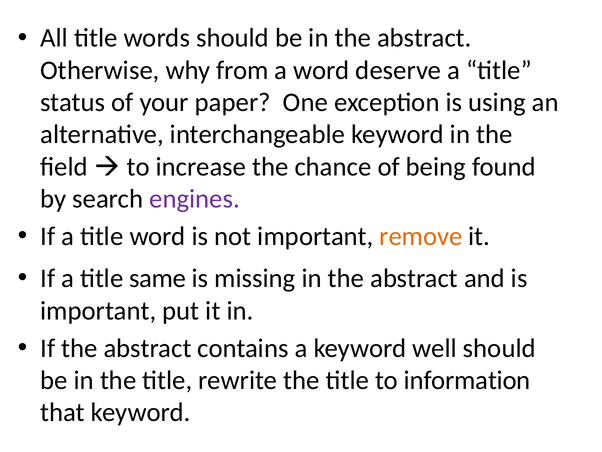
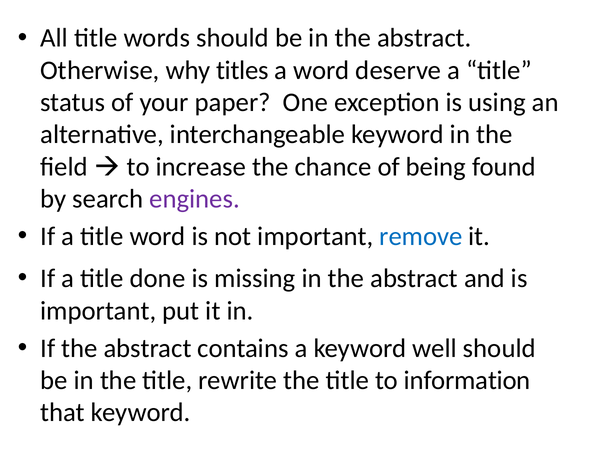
from: from -> titles (243, 70)
remove colour: orange -> blue (421, 236)
same: same -> done (157, 278)
